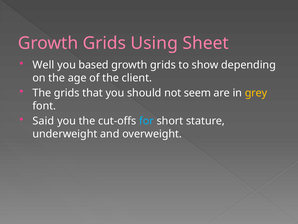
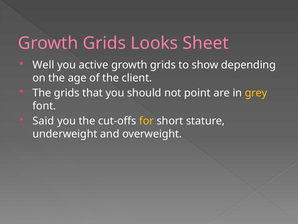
Using: Using -> Looks (154, 43)
based: based -> active (94, 65)
seem: seem -> point (197, 93)
for colour: light blue -> yellow (146, 121)
